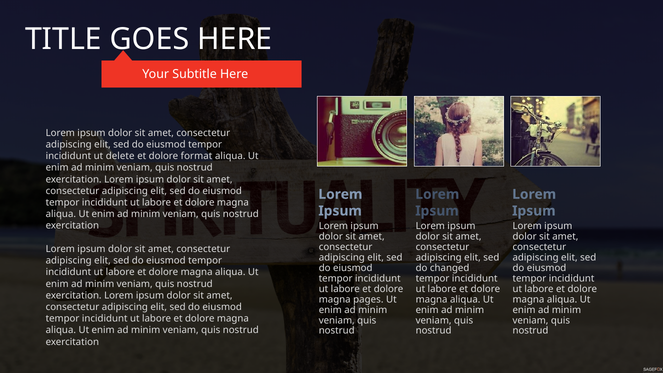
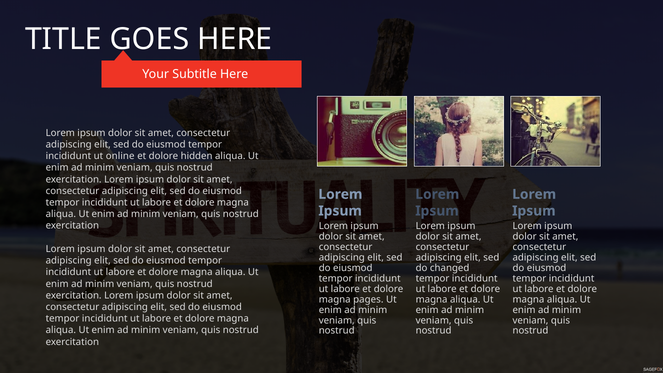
delete: delete -> online (120, 156)
format: format -> hidden (197, 156)
